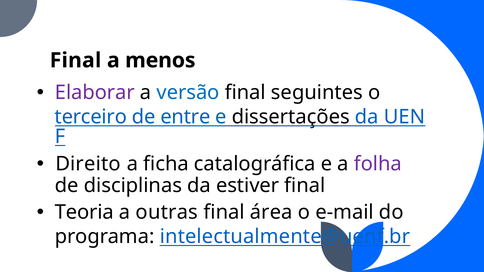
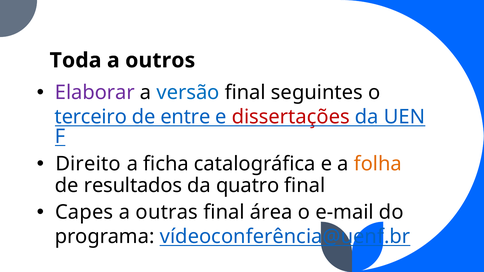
Final: Final -> Toda (76, 60)
menos: menos -> outros (160, 60)
dissertações colour: black -> red (291, 117)
folha colour: purple -> orange (378, 164)
disciplinas: disciplinas -> resultados (133, 186)
estiver: estiver -> quatro (248, 186)
Teoria: Teoria -> Capes (84, 213)
intelectualmente@uenf.br: intelectualmente@uenf.br -> vídeoconferência@uenf.br (285, 237)
